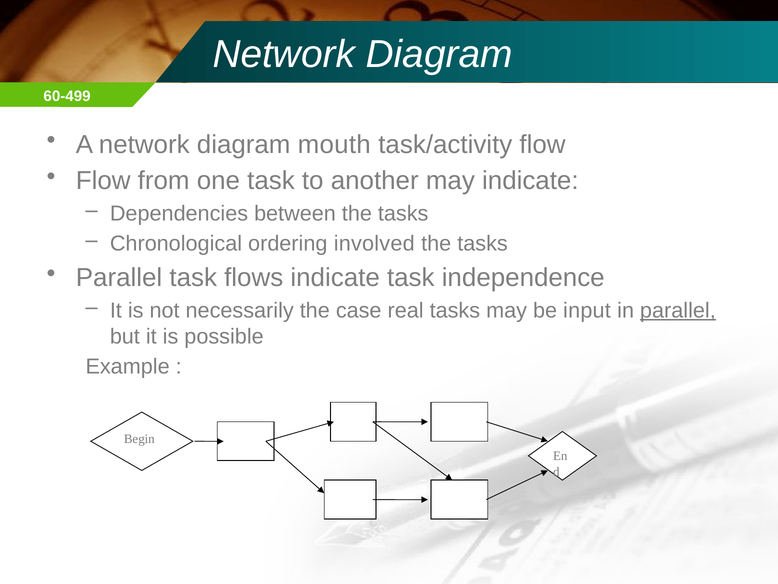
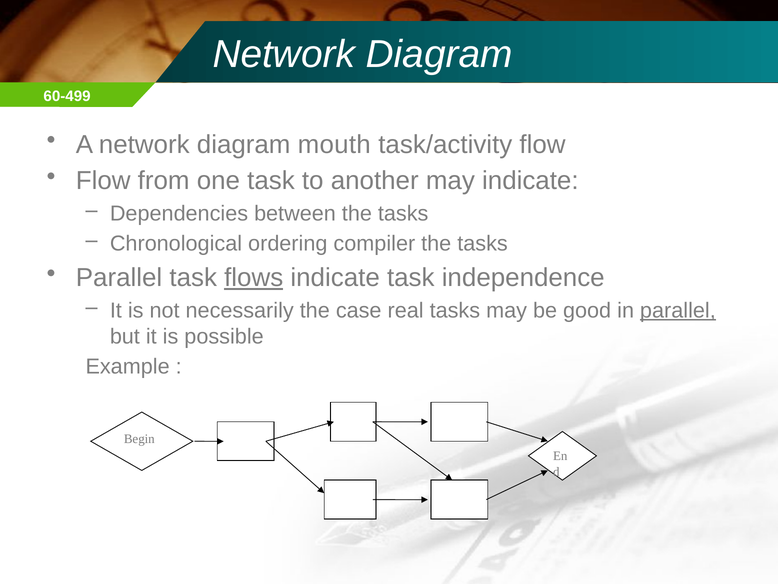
involved: involved -> compiler (374, 244)
flows underline: none -> present (254, 278)
input: input -> good (587, 310)
